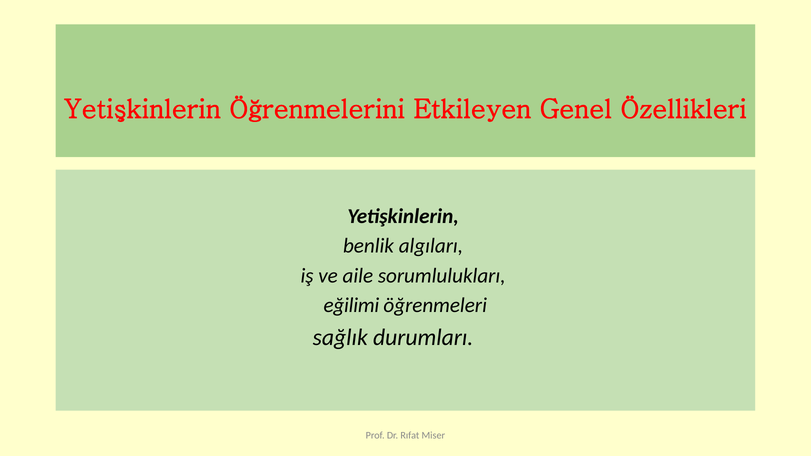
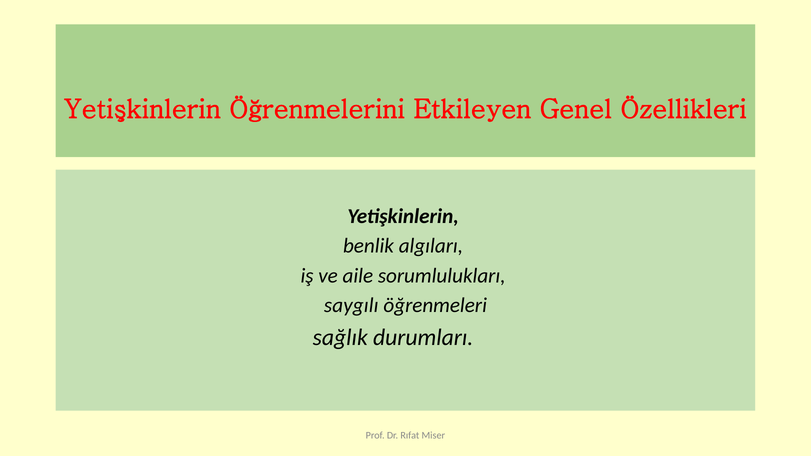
eğilimi: eğilimi -> saygılı (351, 305)
